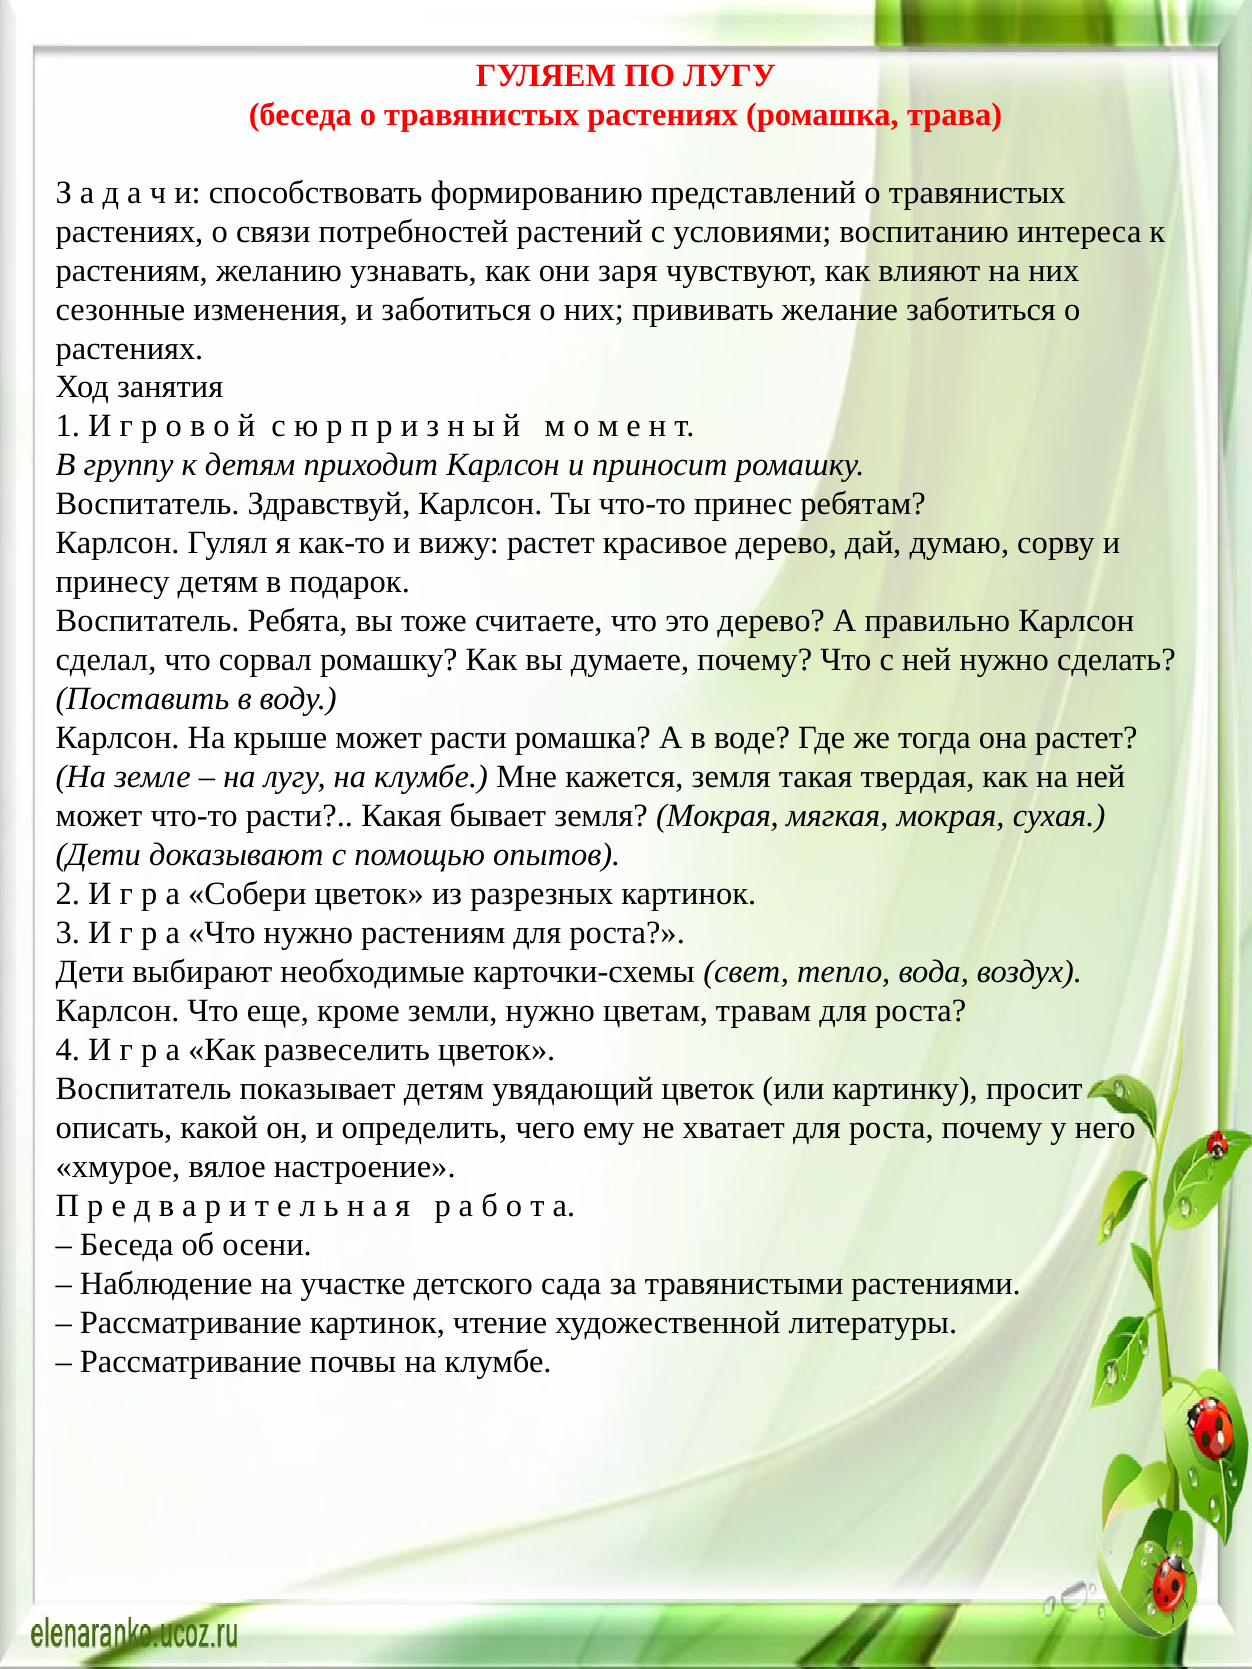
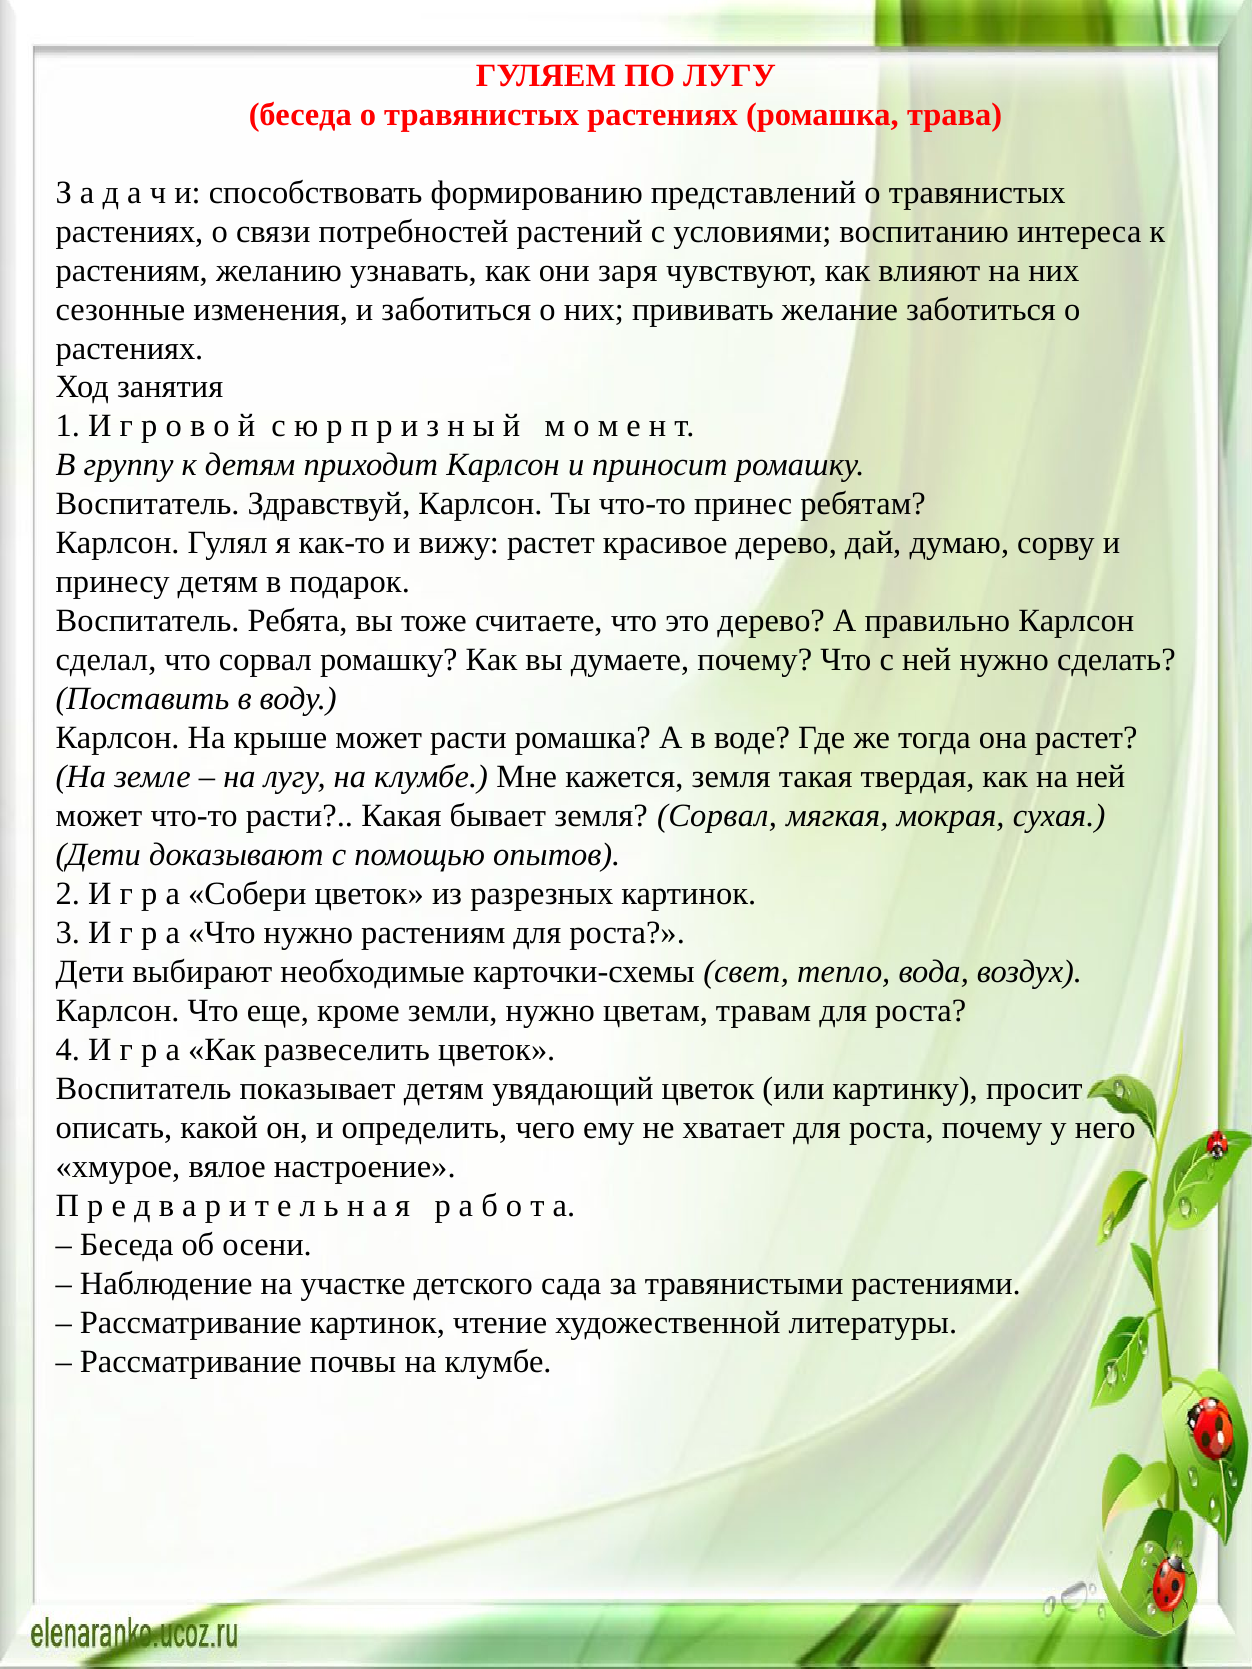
земля Мокрая: Мокрая -> Сорвал (717, 816)
